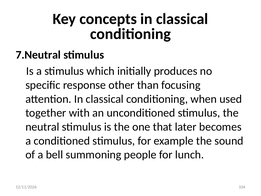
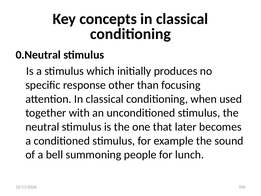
7.Neutral: 7.Neutral -> 0.Neutral (38, 55)
